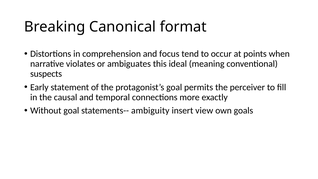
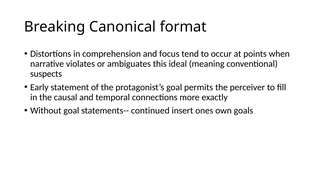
ambiguity: ambiguity -> continued (150, 110)
view: view -> ones (204, 110)
